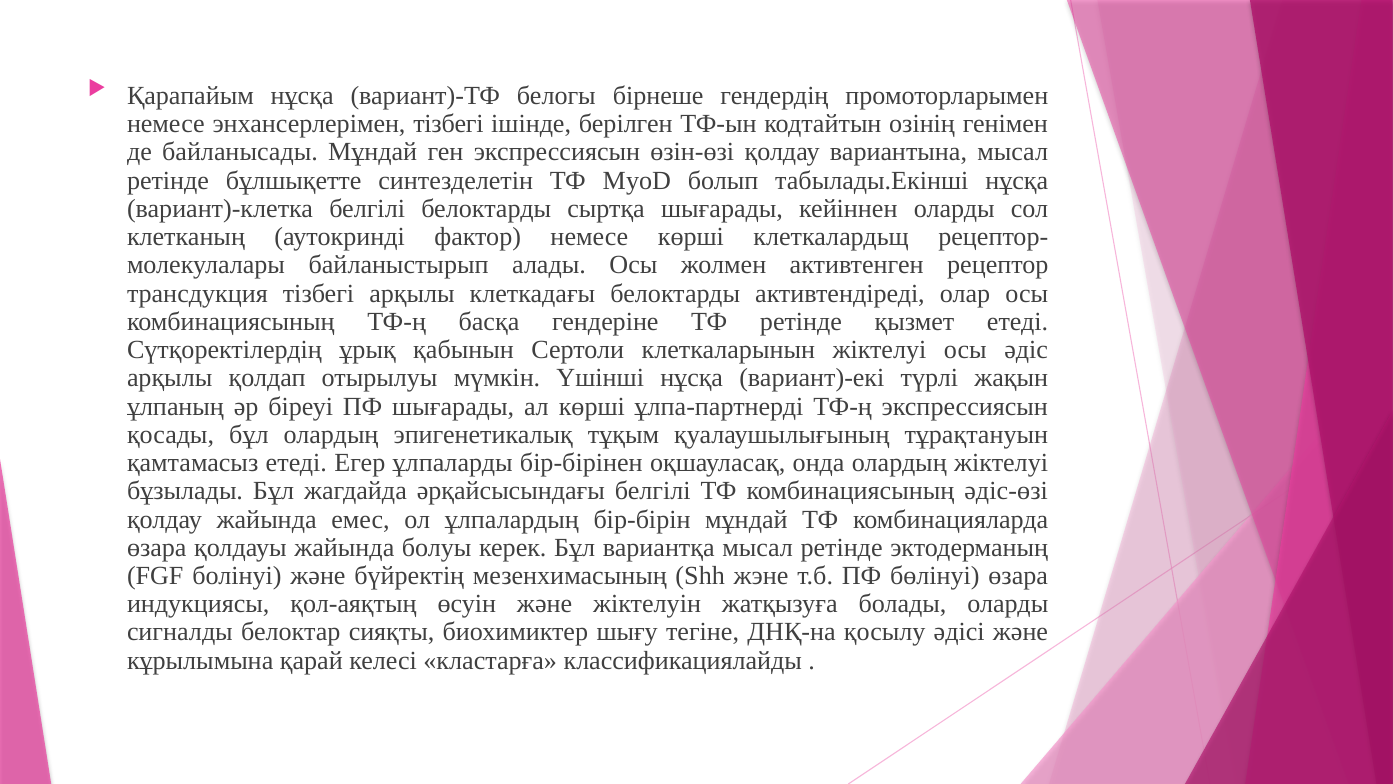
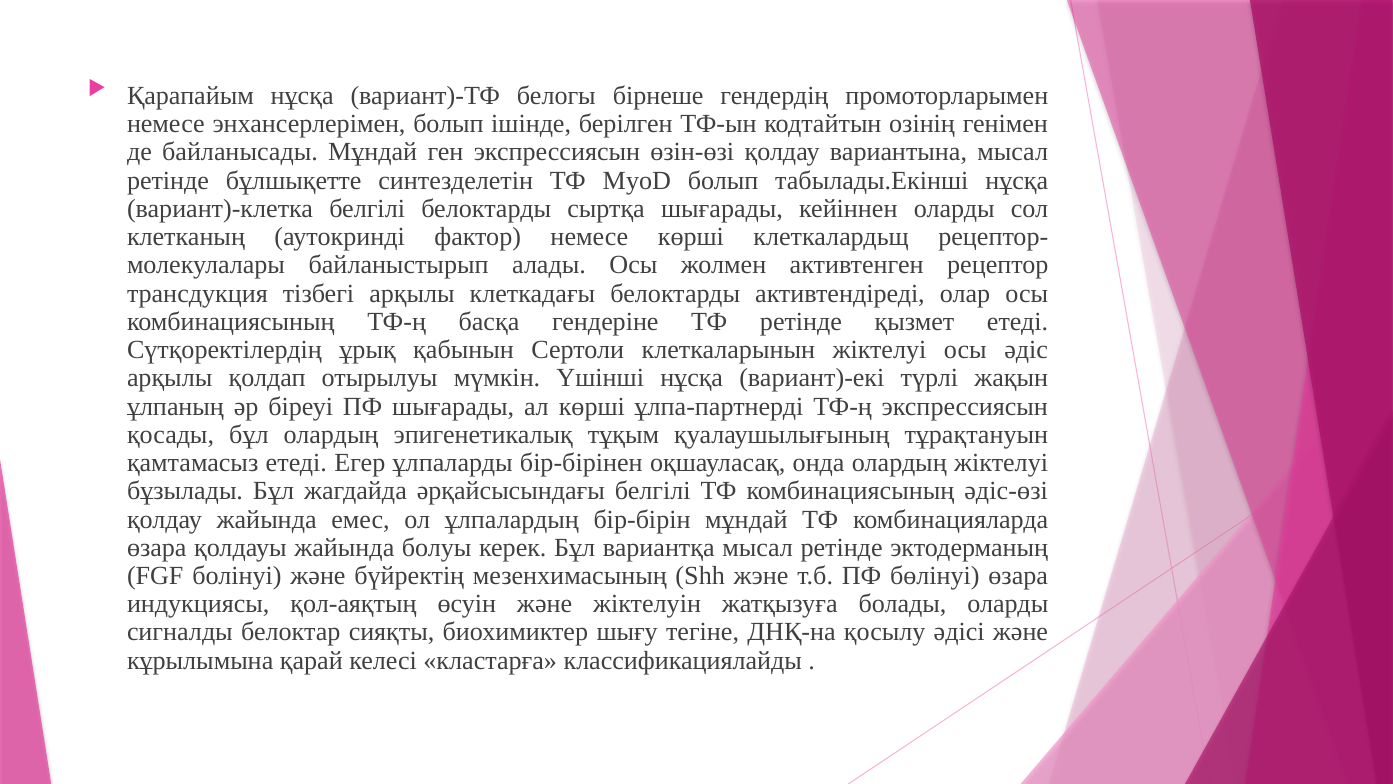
энхансерлерімен тізбегі: тізбегі -> болып (448, 124)
